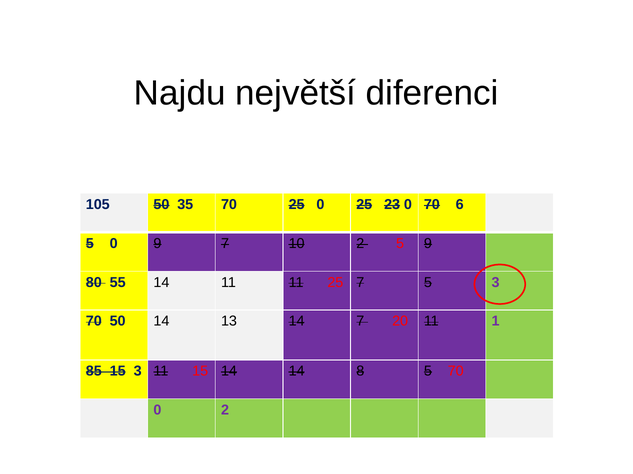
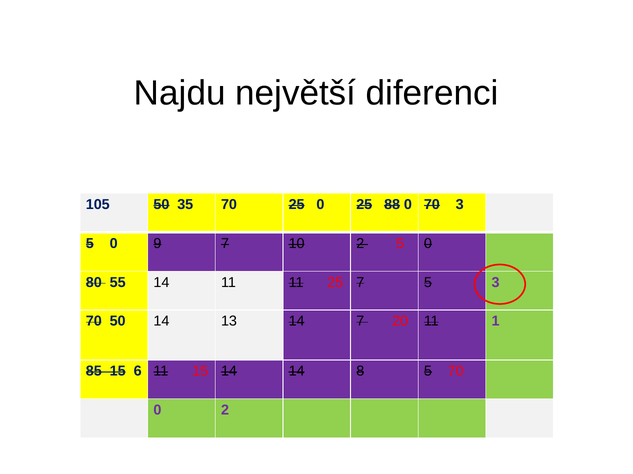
23: 23 -> 88 (392, 205)
70 6: 6 -> 3 (460, 205)
2 5 9: 9 -> 0 (428, 244)
15 3: 3 -> 6 (138, 372)
